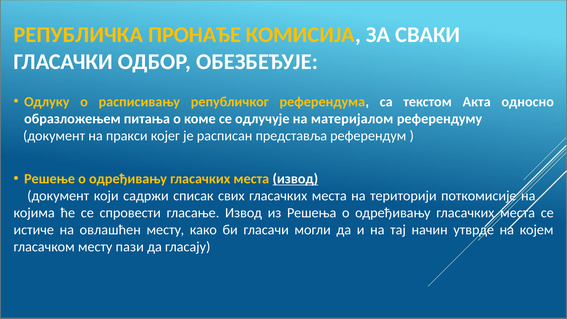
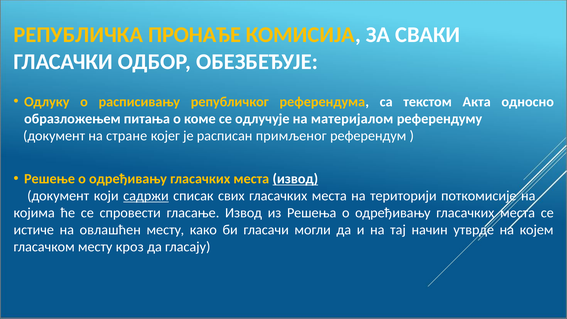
пракси: пракси -> стране (127, 136)
представља: представља -> примљеног (291, 136)
садржи underline: none -> present (146, 196)
пази: пази -> кроз (130, 247)
